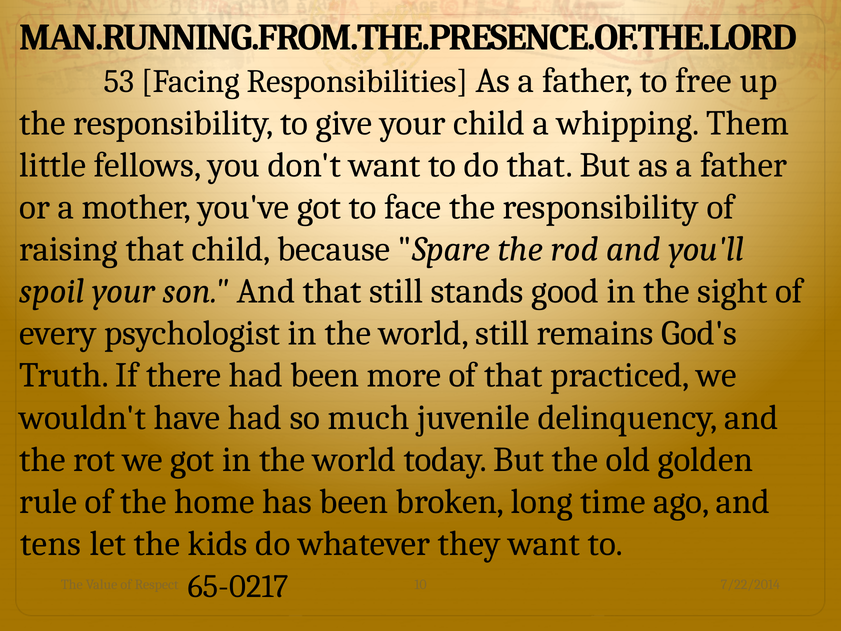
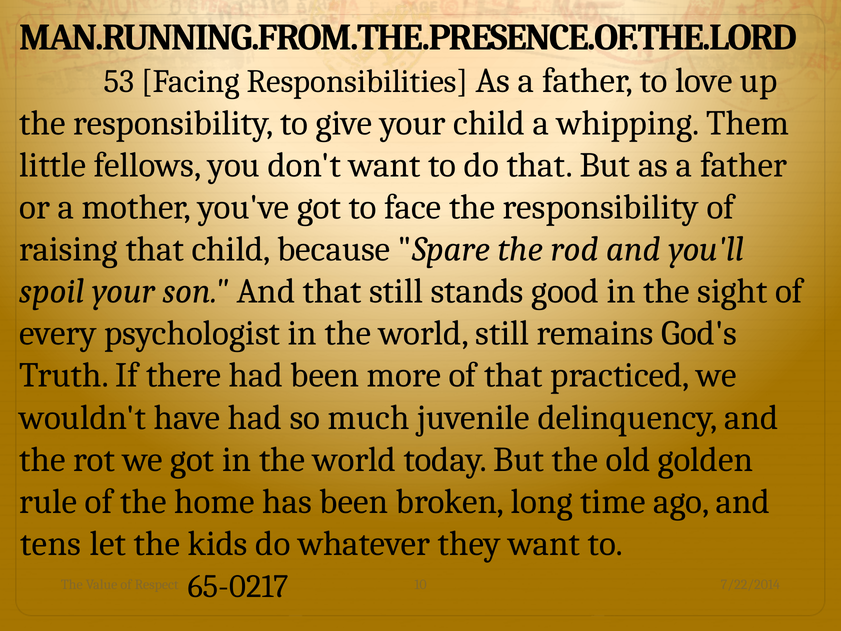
free: free -> love (704, 81)
